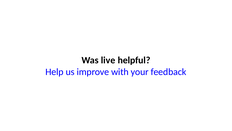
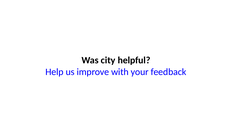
live: live -> city (108, 60)
